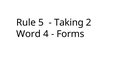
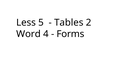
Rule: Rule -> Less (26, 23)
Taking: Taking -> Tables (69, 23)
